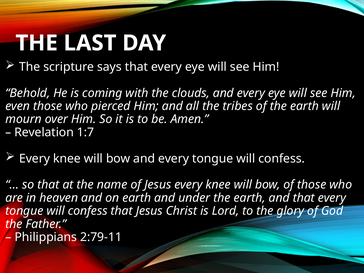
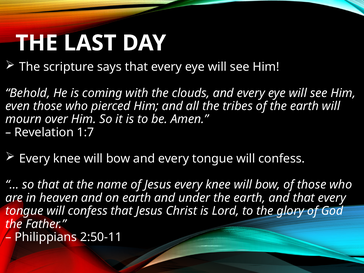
2:79-11: 2:79-11 -> 2:50-11 (101, 237)
